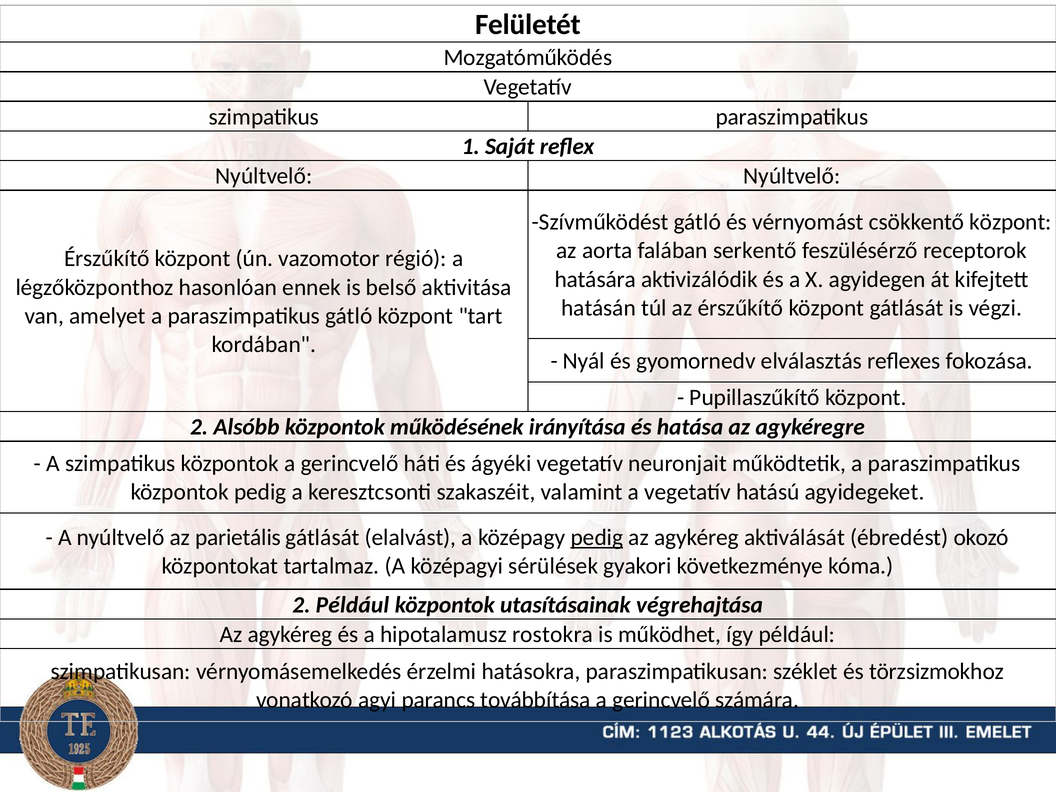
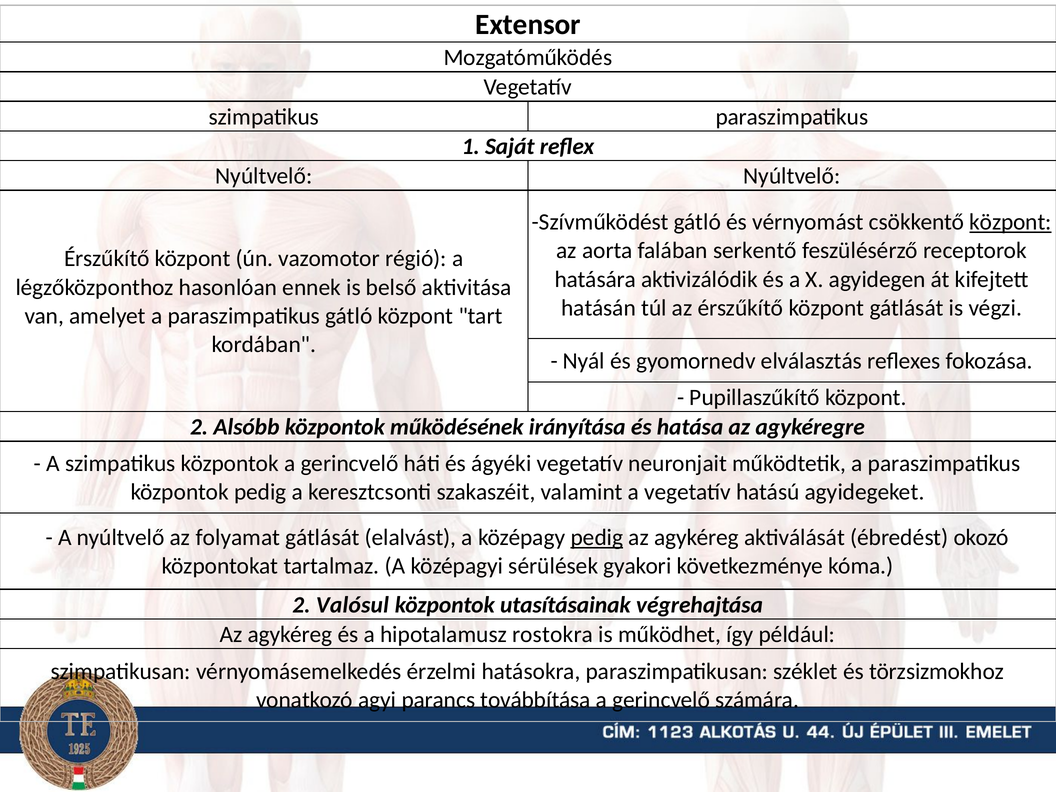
Felületét: Felületét -> Extensor (528, 24)
központ underline: none -> present (1010, 222)
parietális: parietális -> folyamat (238, 538)
2 Például: Például -> Valósul (352, 605)
